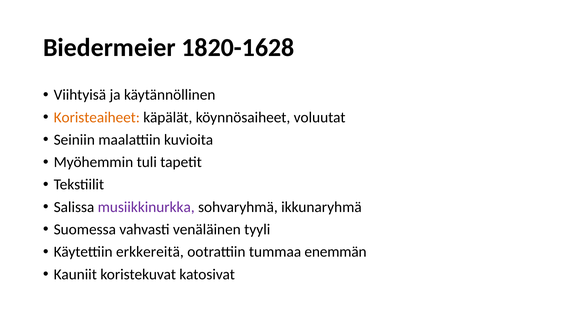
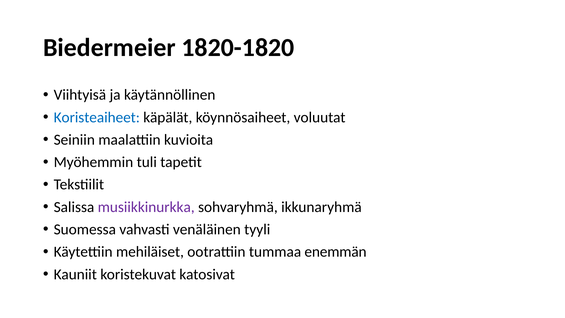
1820-1628: 1820-1628 -> 1820-1820 (238, 47)
Koristeaiheet colour: orange -> blue (97, 117)
erkkereitä: erkkereitä -> mehiläiset (150, 252)
